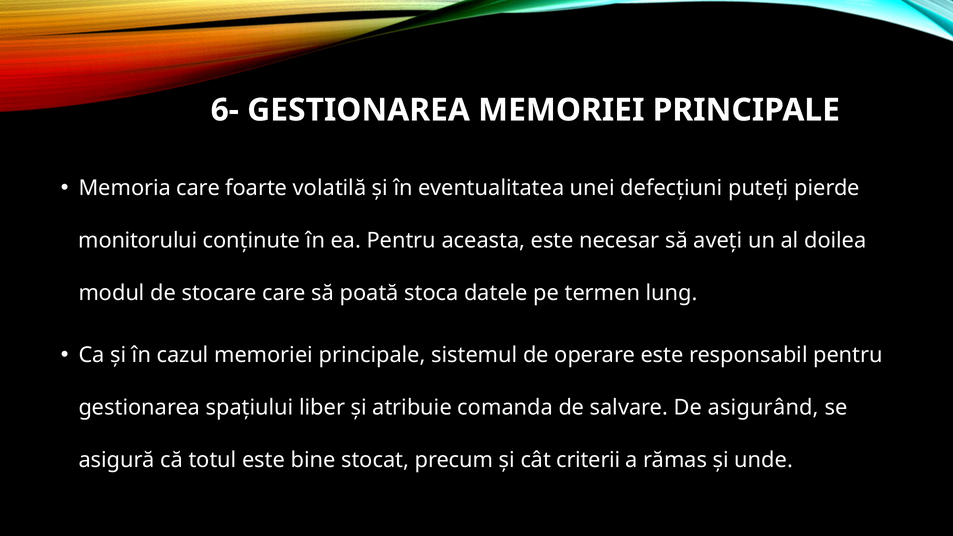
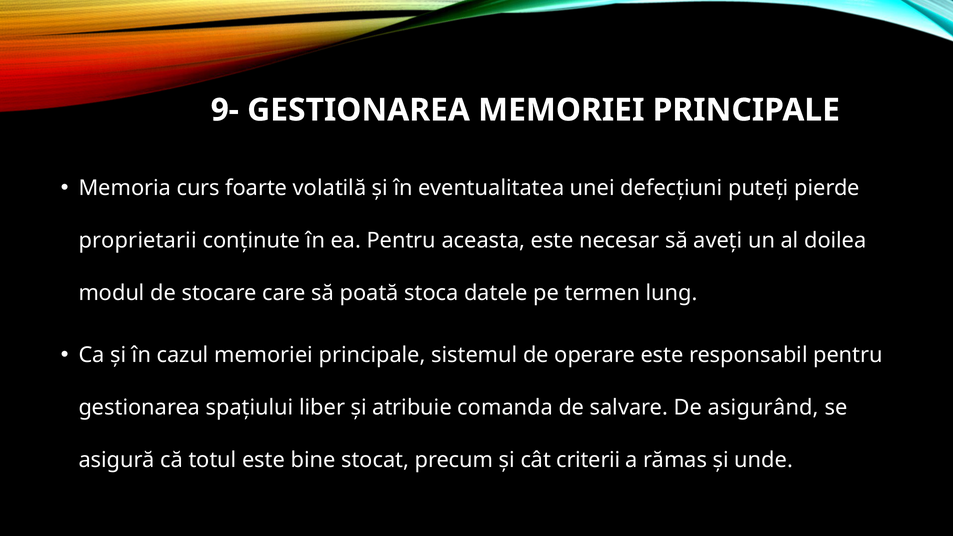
6-: 6- -> 9- (225, 110)
Memoria care: care -> curs (198, 188)
monitorului: monitorului -> proprietarii (138, 240)
